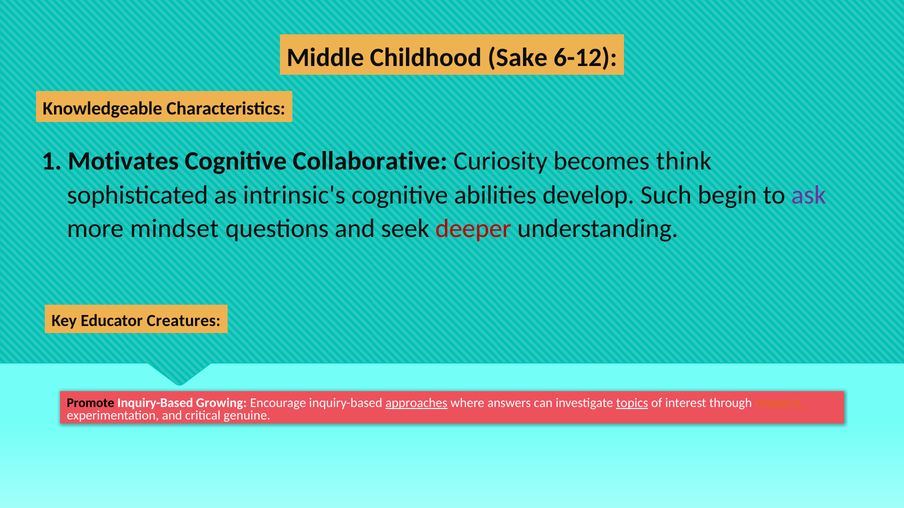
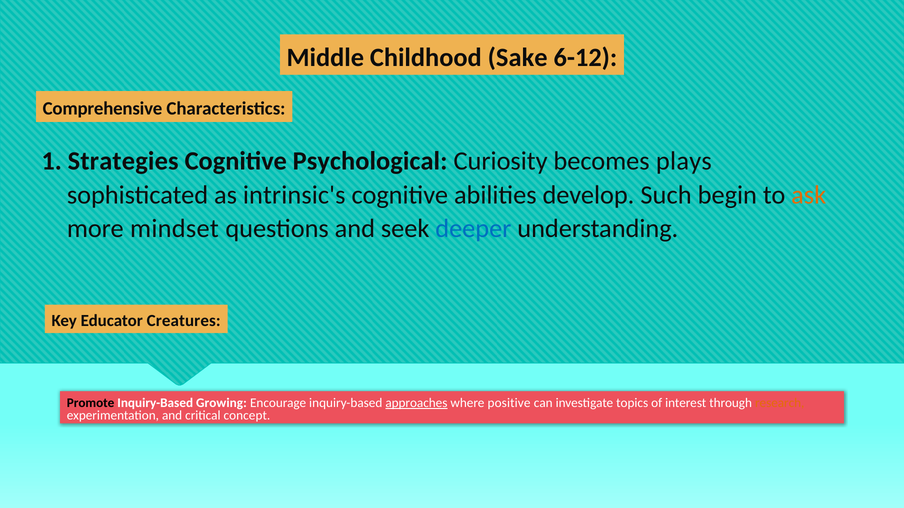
Knowledgeable: Knowledgeable -> Comprehensive (103, 109)
Motivates: Motivates -> Strategies (123, 161)
Collaborative: Collaborative -> Psychological (370, 161)
think: think -> plays (684, 161)
ask colour: purple -> orange (809, 195)
deeper colour: red -> blue (473, 229)
answers: answers -> positive (509, 403)
topics underline: present -> none (632, 403)
genuine: genuine -> concept (247, 416)
